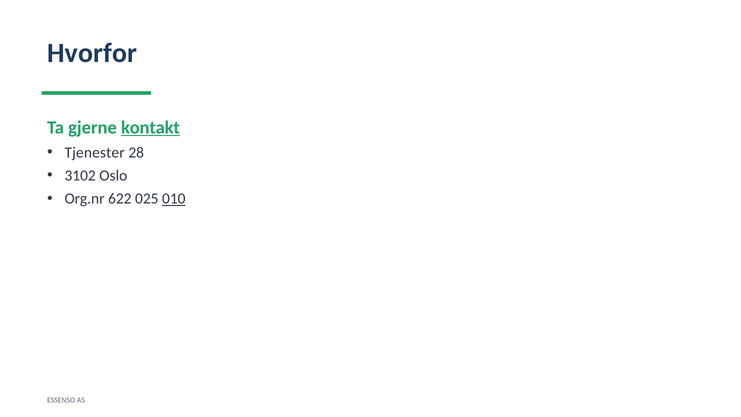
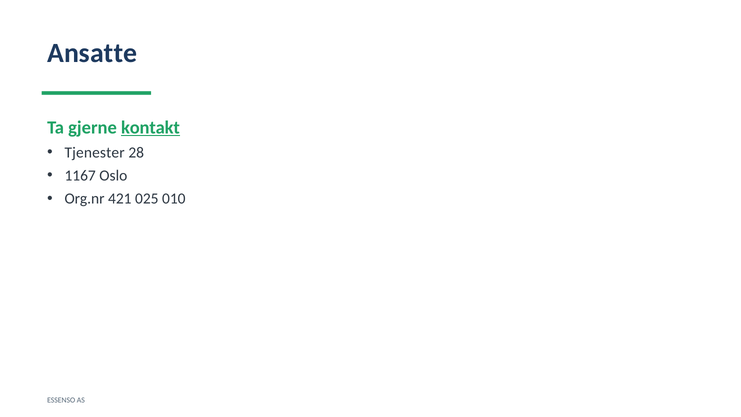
Hvorfor: Hvorfor -> Ansatte (92, 53)
3102: 3102 -> 1167 (80, 176)
622: 622 -> 421 (120, 199)
010 underline: present -> none (174, 199)
